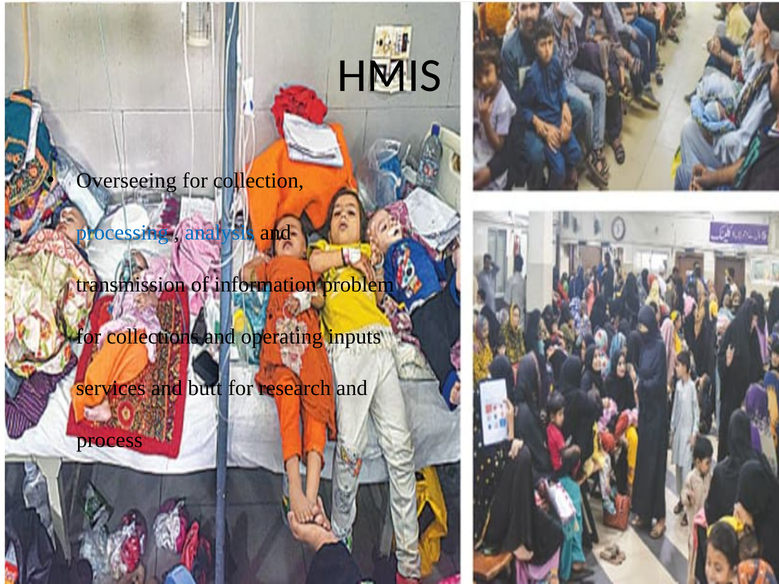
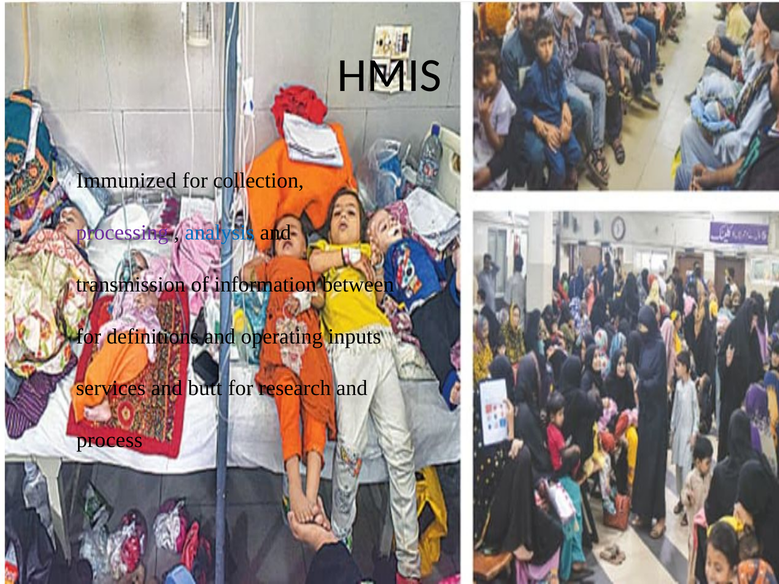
Overseeing: Overseeing -> Immunized (126, 181)
processing colour: blue -> purple (122, 233)
problem: problem -> between (358, 285)
collections: collections -> definitions (153, 337)
